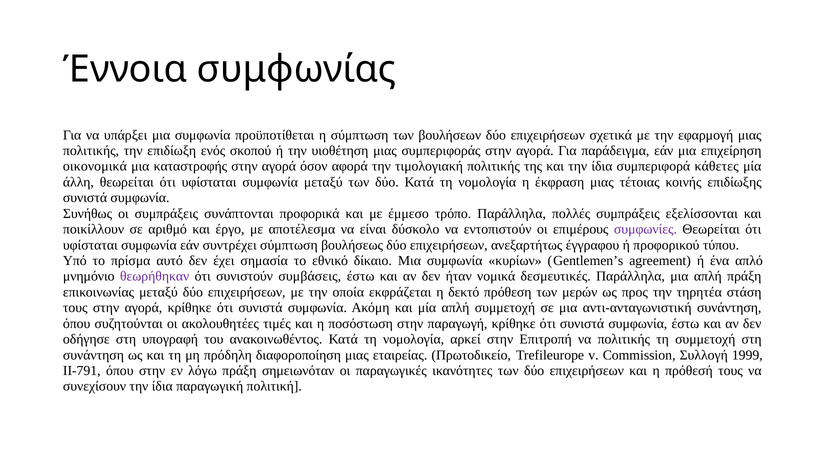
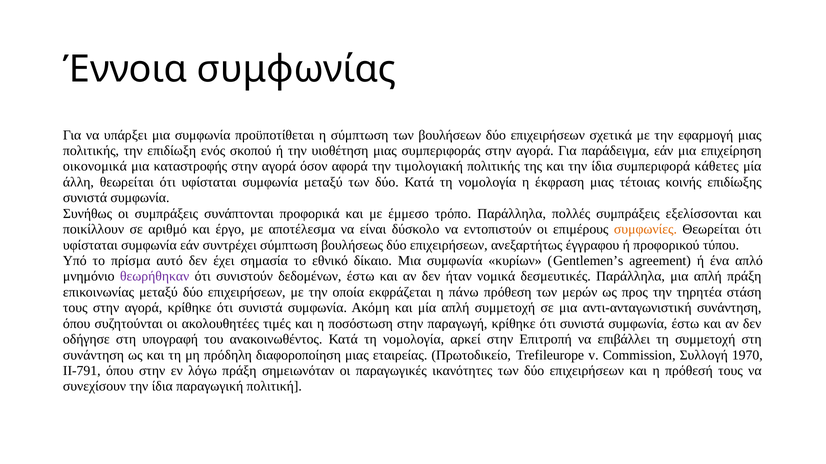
συμφωνίες colour: purple -> orange (645, 230)
συμβάσεις: συμβάσεις -> δεδομένων (310, 277)
δεκτό: δεκτό -> πάνω (464, 293)
να πολιτικής: πολιτικής -> επιβάλλει (624, 340)
1999: 1999 -> 1970 (747, 355)
